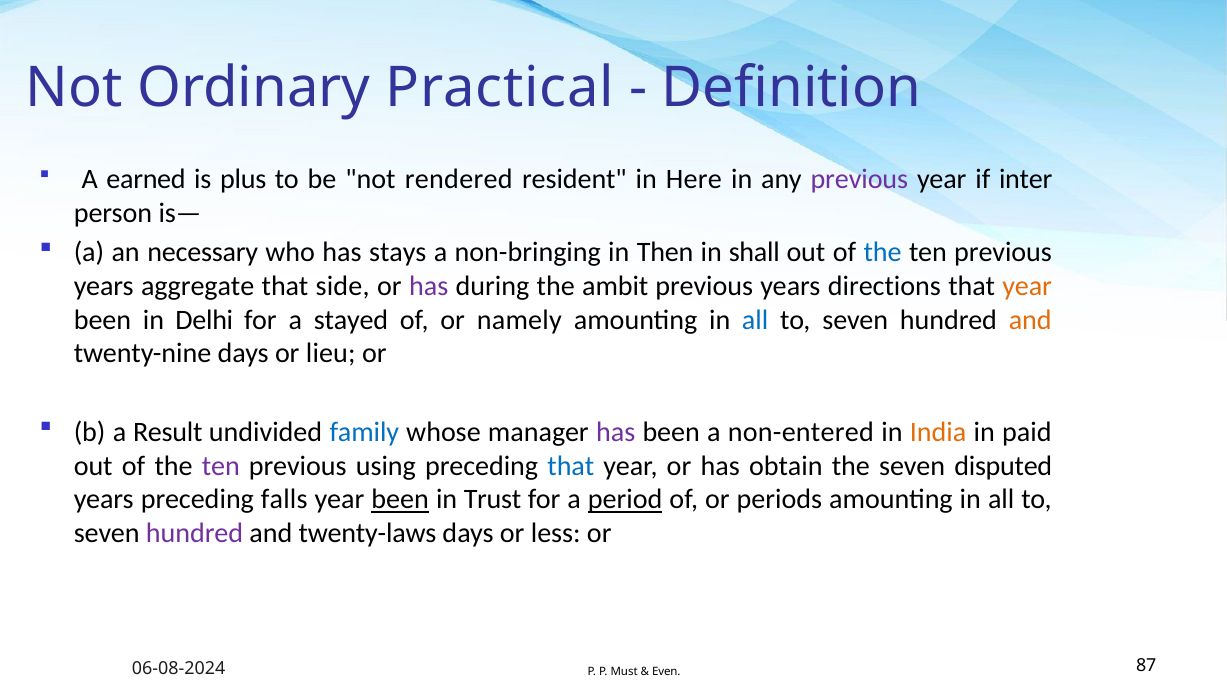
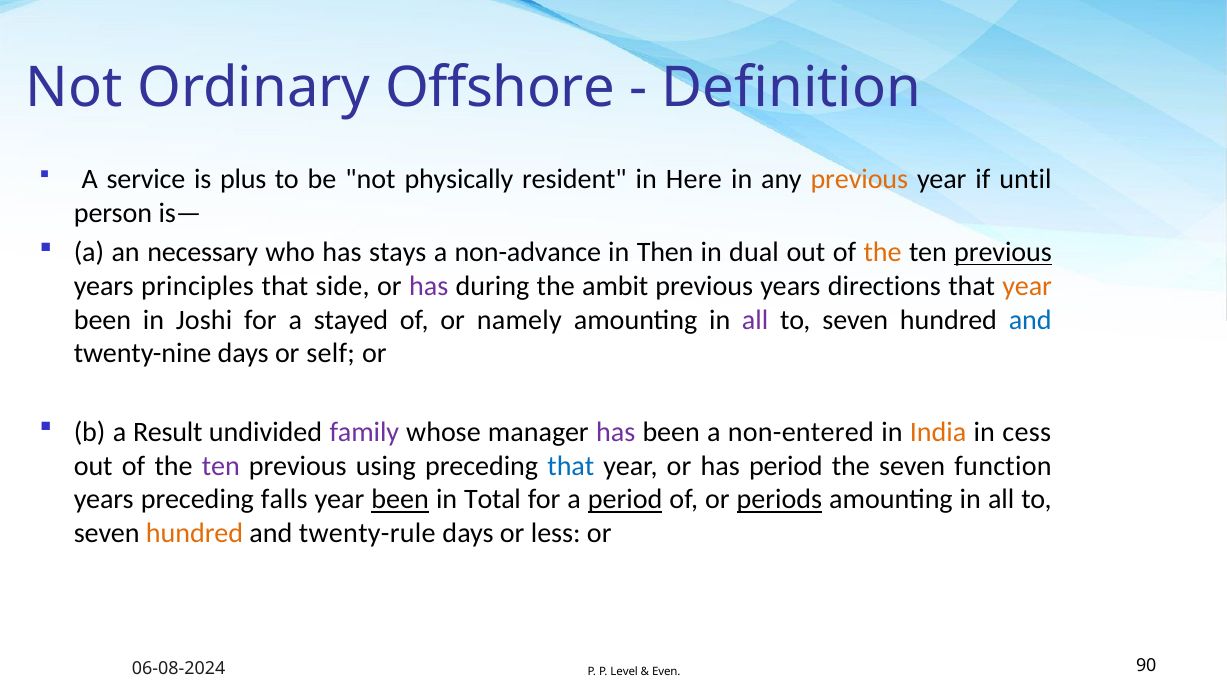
Practical: Practical -> Offshore (500, 88)
earned: earned -> service (146, 179)
rendered: rendered -> physically (459, 179)
previous colour: purple -> orange (859, 179)
inter: inter -> until (1025, 179)
non-bringing: non-bringing -> non-advance (528, 252)
shall: shall -> dual (754, 252)
the colour: blue -> orange (883, 252)
previous underline: none -> present (1003, 252)
aggregate: aggregate -> principles (198, 286)
Delhi: Delhi -> Joshi (204, 320)
all colour: blue -> purple (755, 320)
and colour: orange -> blue (1030, 320)
lieu: lieu -> self (331, 354)
family colour: blue -> purple (364, 432)
paid: paid -> cess (1027, 432)
has obtain: obtain -> period (786, 466)
disputed: disputed -> function (1003, 466)
Trust: Trust -> Total (493, 500)
periods underline: none -> present (779, 500)
hundred colour: purple -> orange (195, 534)
twenty-laws: twenty-laws -> twenty-rule (367, 534)
87: 87 -> 90 (1146, 665)
Must: Must -> Level (624, 672)
